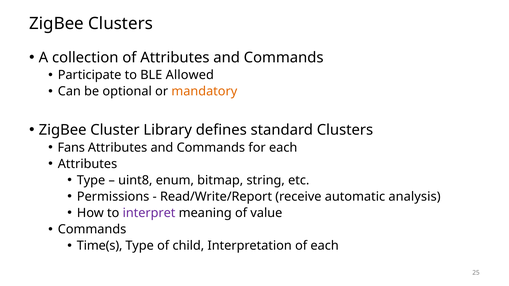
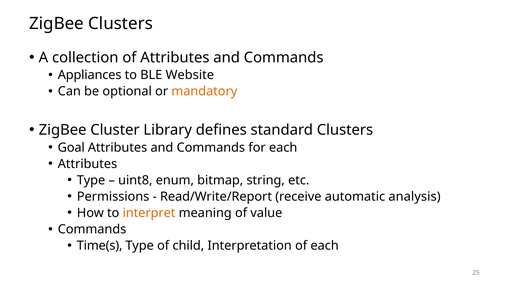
Participate: Participate -> Appliances (90, 75)
Allowed: Allowed -> Website (190, 75)
Fans: Fans -> Goal (71, 148)
interpret colour: purple -> orange (149, 213)
